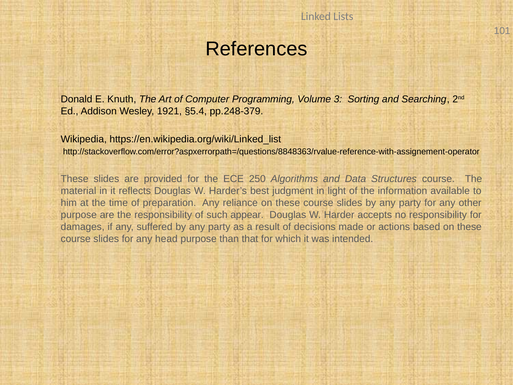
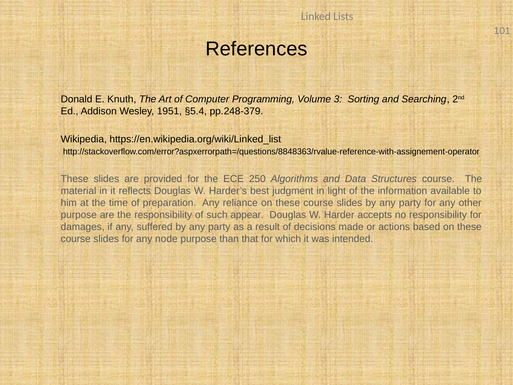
1921: 1921 -> 1951 (169, 111)
head: head -> node (166, 239)
